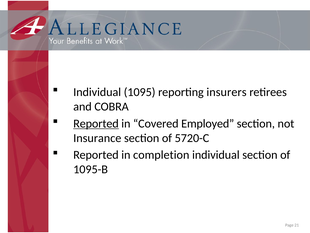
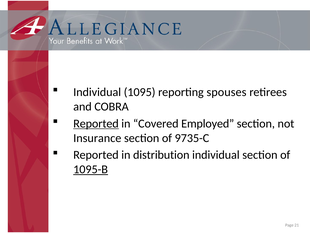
insurers: insurers -> spouses (226, 92)
5720-C: 5720-C -> 9735-C (192, 138)
completion: completion -> distribution (161, 155)
1095-B underline: none -> present (91, 169)
